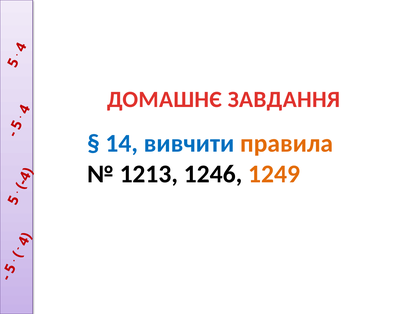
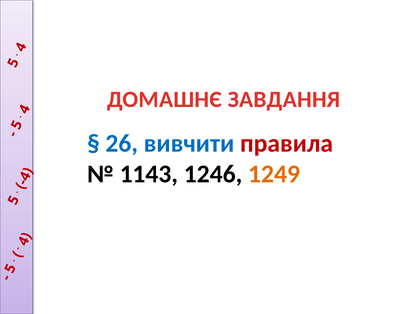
14: 14 -> 26 (122, 144)
правила colour: orange -> red (287, 144)
1213: 1213 -> 1143 (149, 174)
